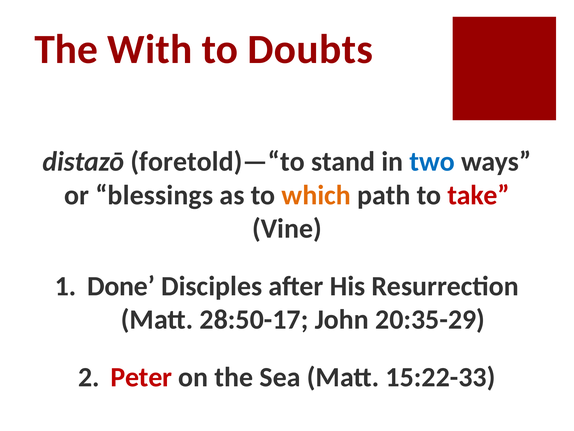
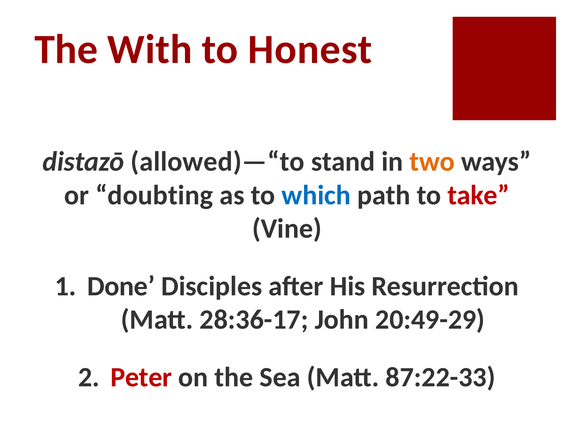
Doubts: Doubts -> Honest (310, 49)
foretold)—“to: foretold)—“to -> allowed)—“to (218, 161)
two colour: blue -> orange (432, 161)
blessings: blessings -> doubting (154, 195)
which colour: orange -> blue (316, 195)
28:50-17: 28:50-17 -> 28:36-17 (254, 319)
20:35-29: 20:35-29 -> 20:49-29 (430, 319)
15:22-33: 15:22-33 -> 87:22-33 (440, 377)
